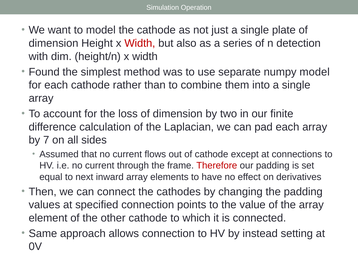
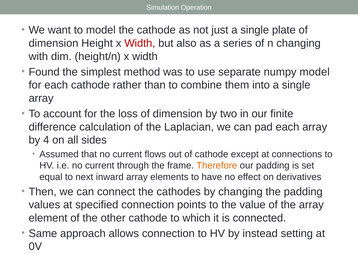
n detection: detection -> changing (299, 43)
7: 7 -> 4 (46, 140)
Therefore colour: red -> orange (217, 165)
